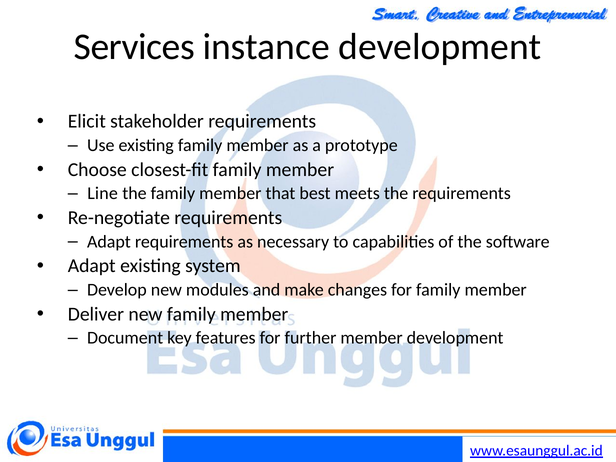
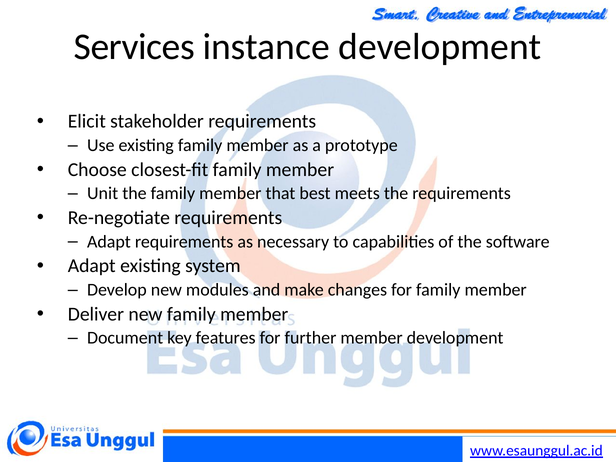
Line: Line -> Unit (103, 193)
